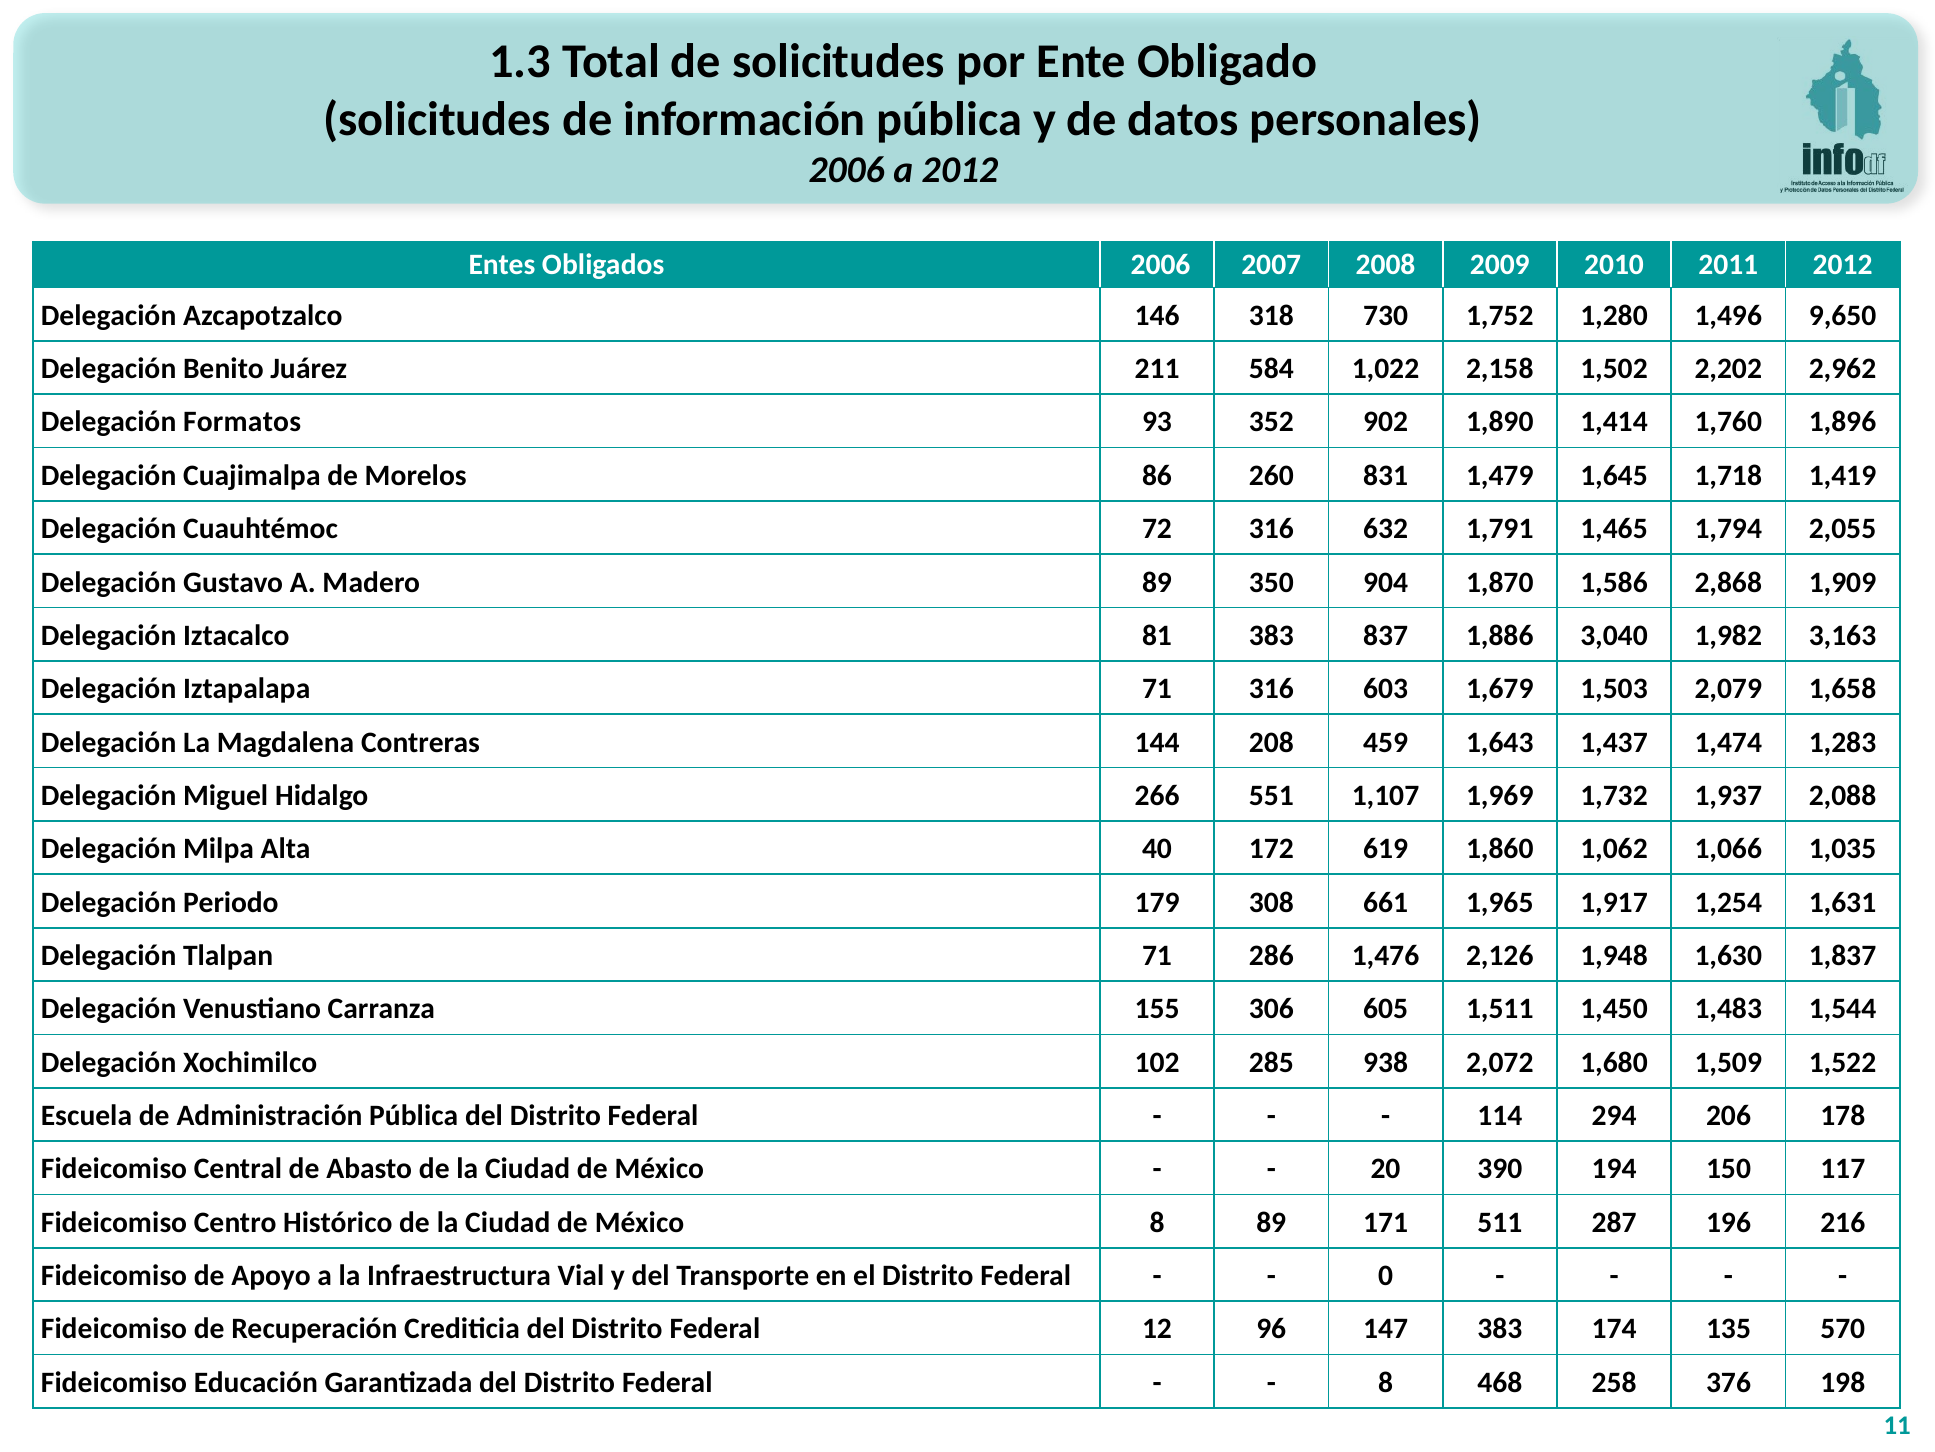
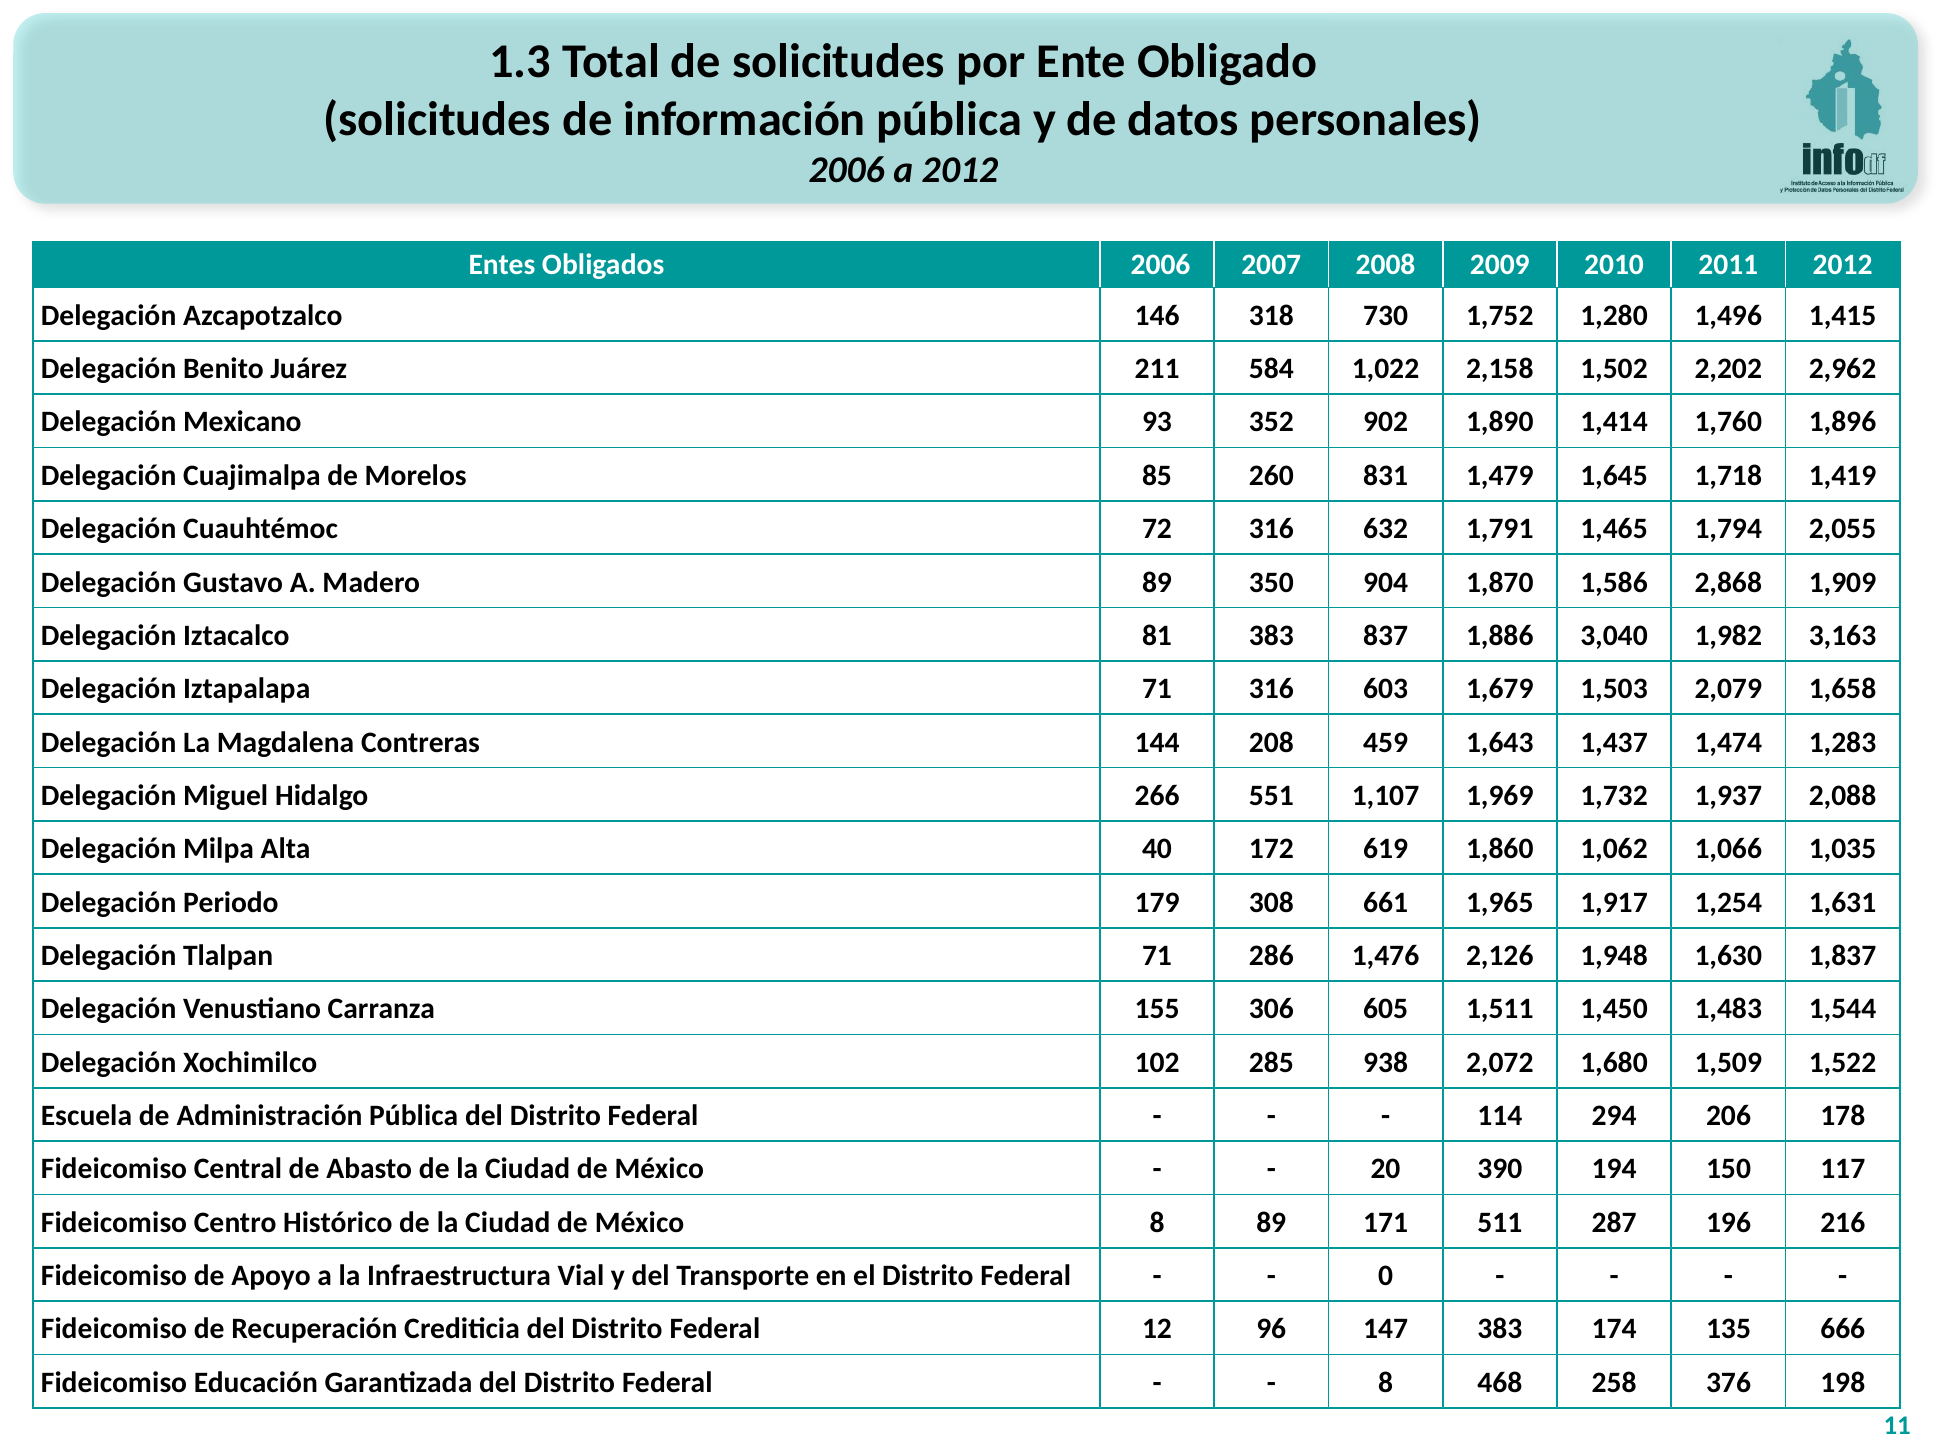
9,650: 9,650 -> 1,415 (1843, 315)
Formatos: Formatos -> Mexicano (242, 422)
86: 86 -> 85 (1157, 475)
570: 570 -> 666 (1843, 1329)
